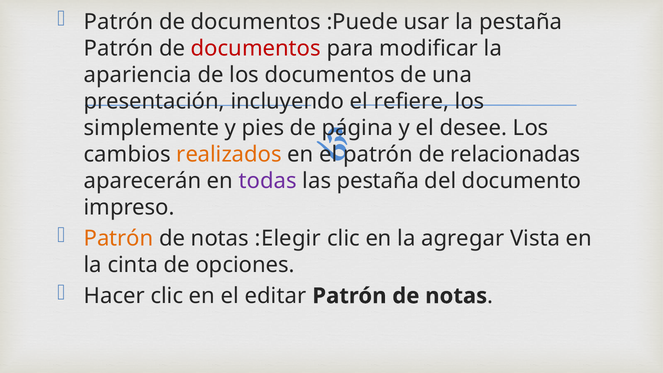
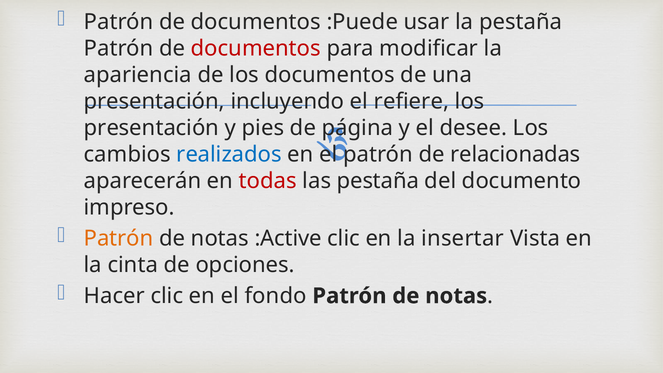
simplemente: simplemente -> presentación (151, 128)
realizados colour: orange -> blue (229, 154)
todas colour: purple -> red (268, 181)
:Elegir: :Elegir -> :Active (288, 238)
agregar: agregar -> insertar (463, 238)
editar: editar -> fondo (276, 296)
